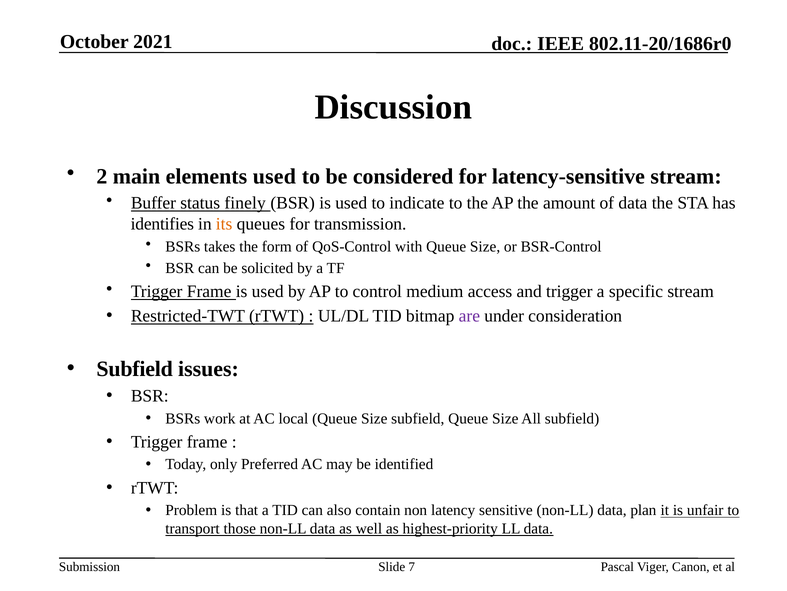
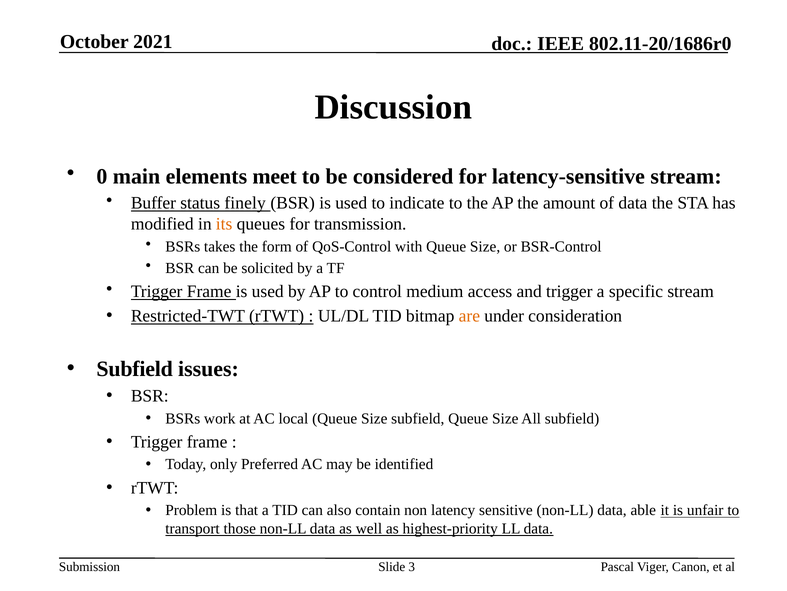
2: 2 -> 0 (102, 176)
elements used: used -> meet (275, 176)
identifies: identifies -> modified (162, 224)
are colour: purple -> orange (469, 316)
plan: plan -> able (643, 510)
7: 7 -> 3 (412, 566)
